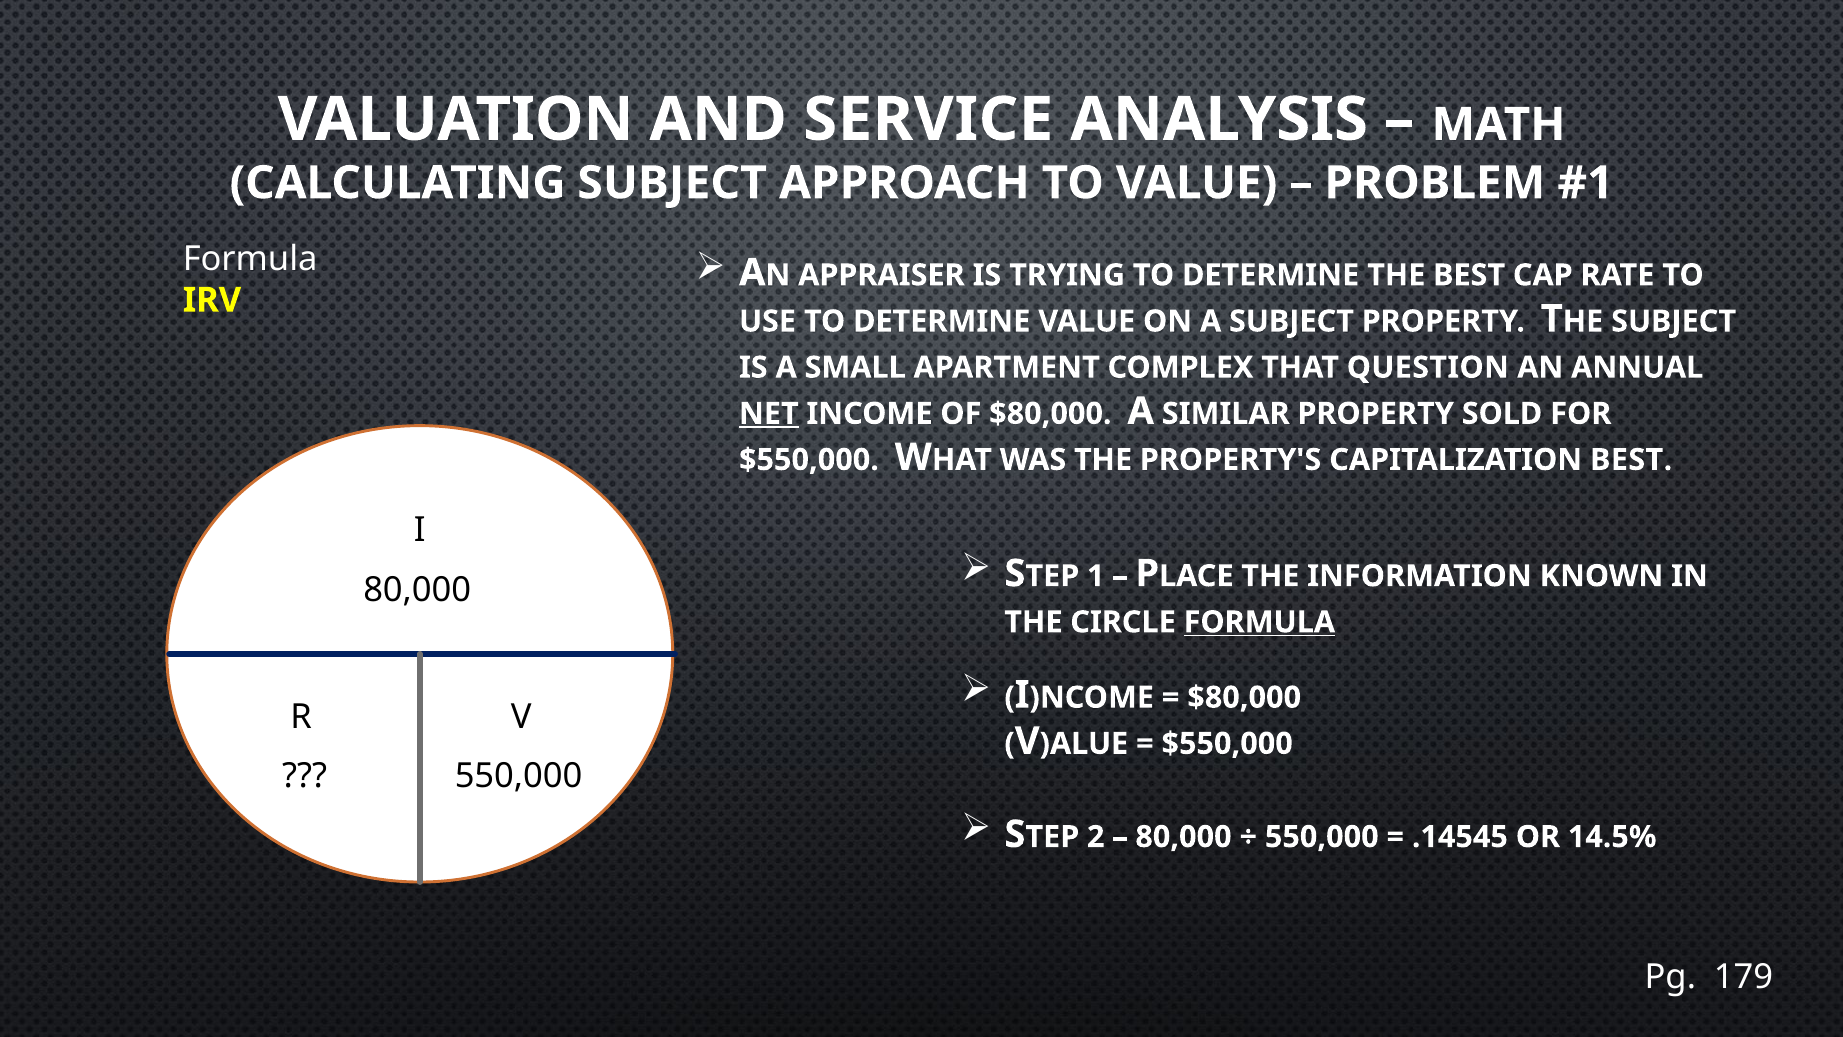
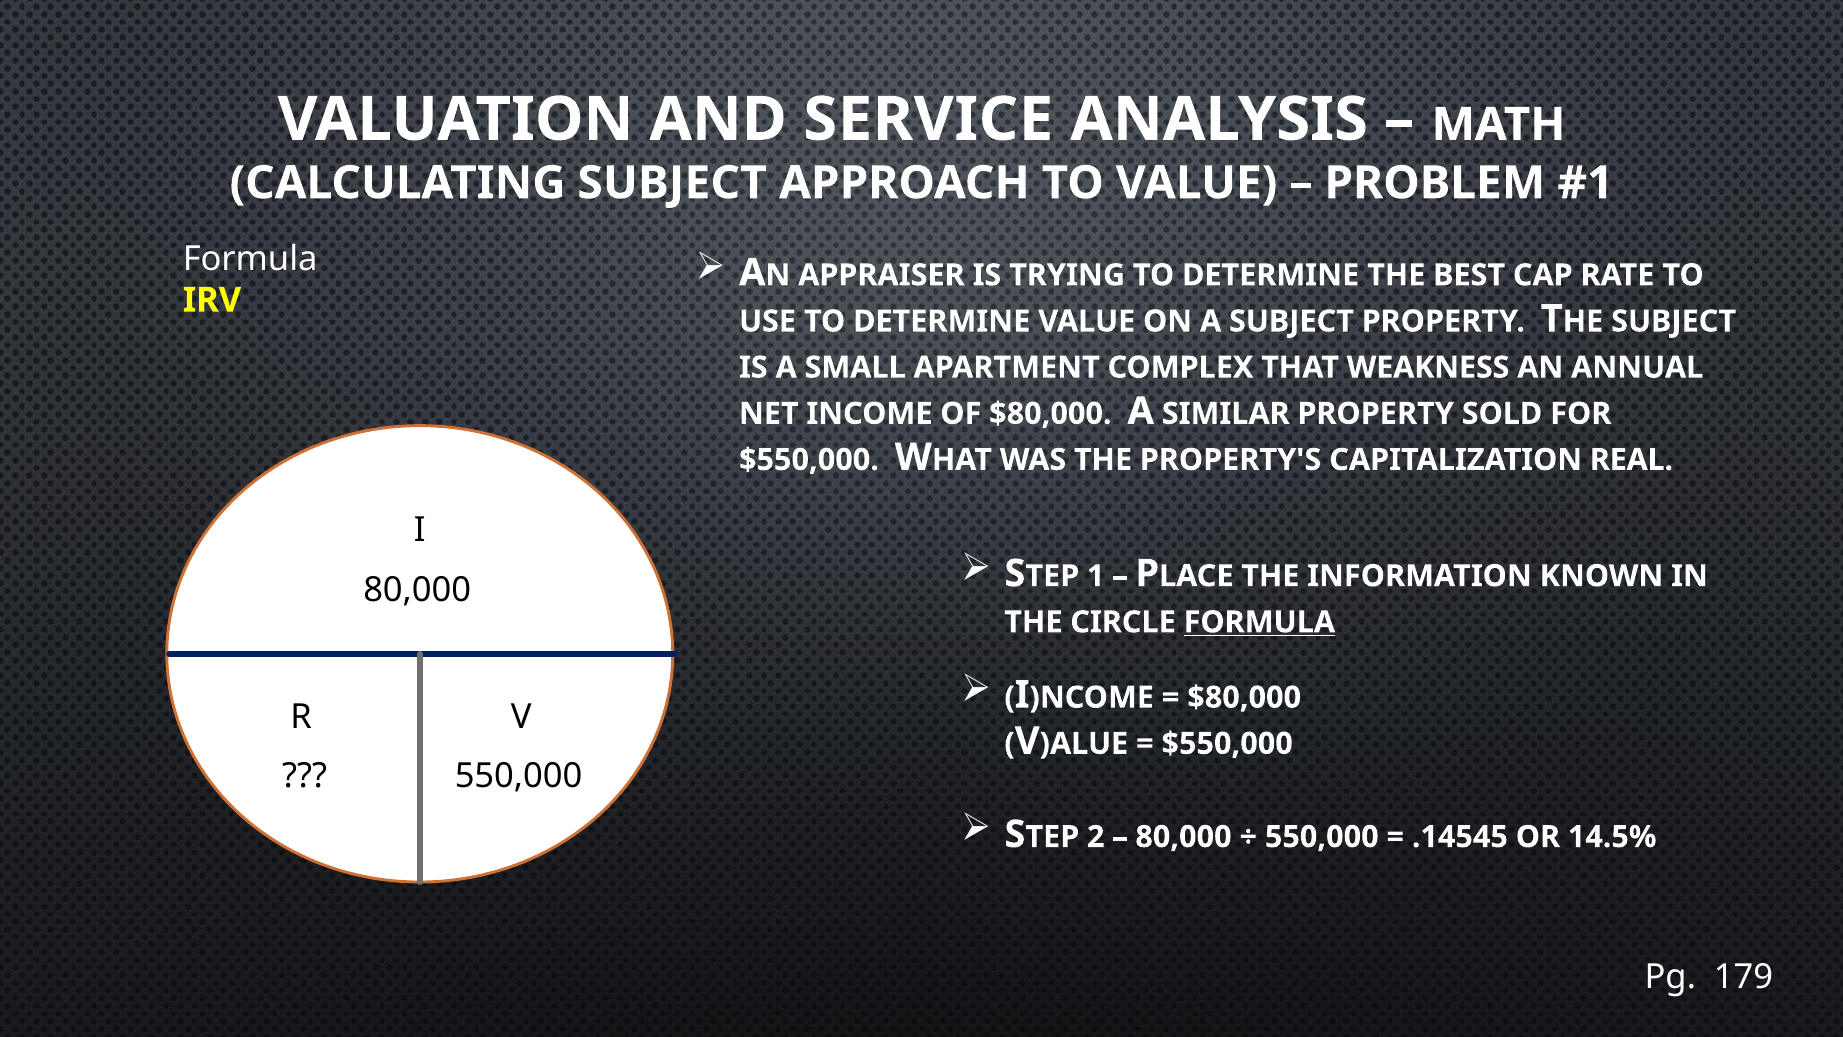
QUESTION: QUESTION -> WEAKNESS (1428, 367)
NET underline: present -> none (769, 414)
CAPITALIZATION BEST: BEST -> REAL (1631, 460)
